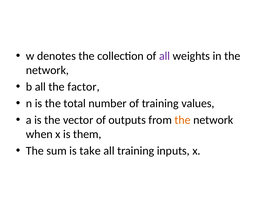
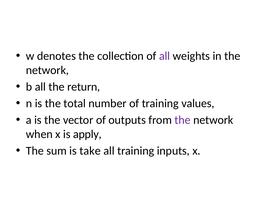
factor: factor -> return (84, 87)
the colour: orange -> purple (183, 120)
them: them -> apply (87, 134)
